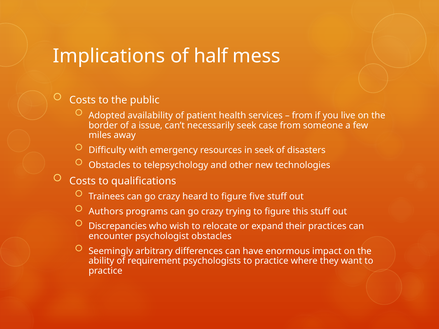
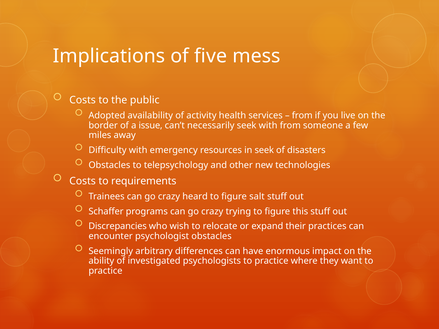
half: half -> five (211, 56)
patient: patient -> activity (201, 116)
seek case: case -> with (268, 126)
qualifications: qualifications -> requirements (144, 181)
five: five -> salt (257, 197)
Authors: Authors -> Schaffer (106, 212)
requirement: requirement -> investigated (154, 261)
